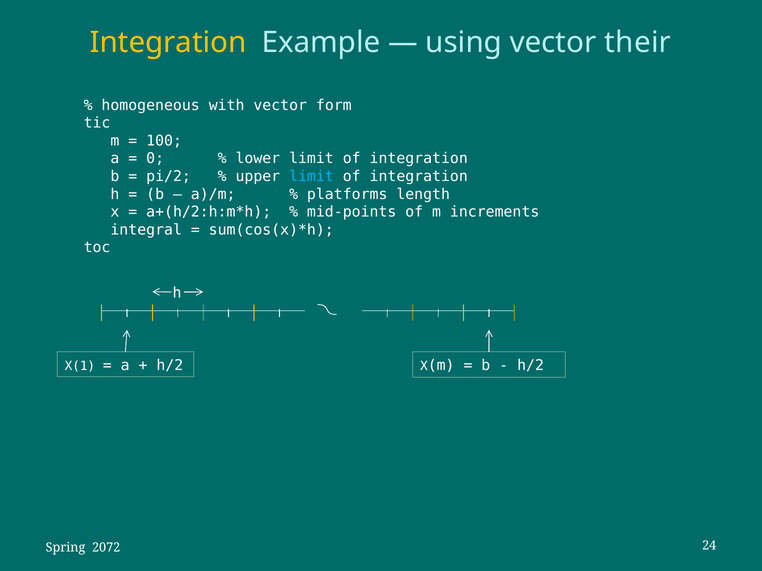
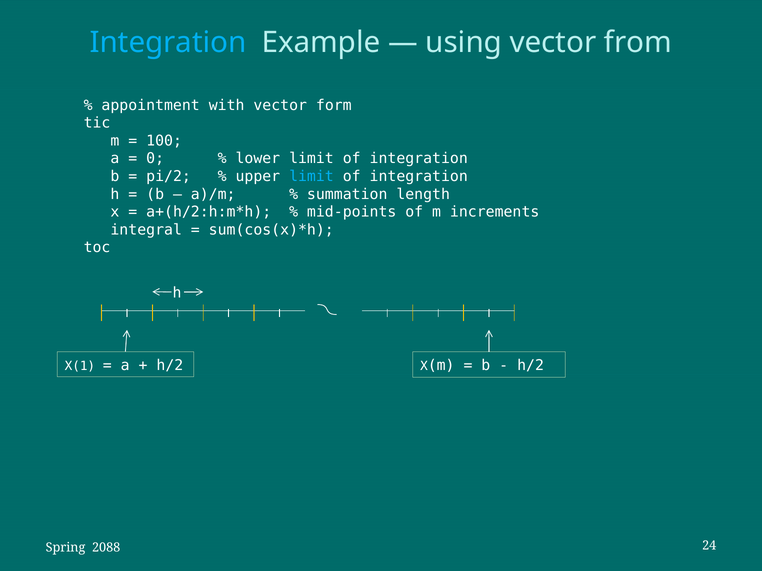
Integration colour: yellow -> light blue (168, 43)
their: their -> from (638, 43)
homogeneous: homogeneous -> appointment (151, 105)
platforms: platforms -> summation (347, 194)
2072: 2072 -> 2088 (106, 548)
